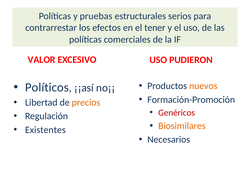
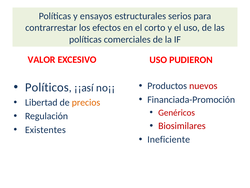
pruebas: pruebas -> ensayos (96, 16)
tener: tener -> corto (155, 28)
nuevos colour: orange -> red (203, 86)
Formación-Promoción: Formación-Promoción -> Financiada-Promoción (191, 99)
Biosimilares colour: orange -> red (182, 126)
Necesarios: Necesarios -> Ineficiente (169, 139)
